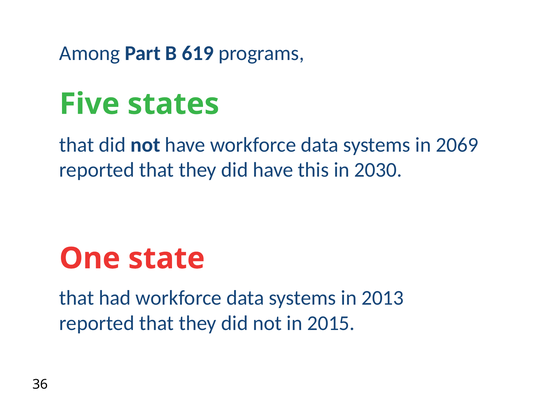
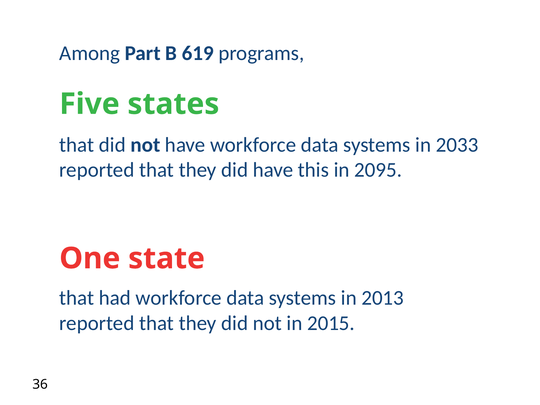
2069: 2069 -> 2033 (457, 145)
2030: 2030 -> 2095 (378, 170)
